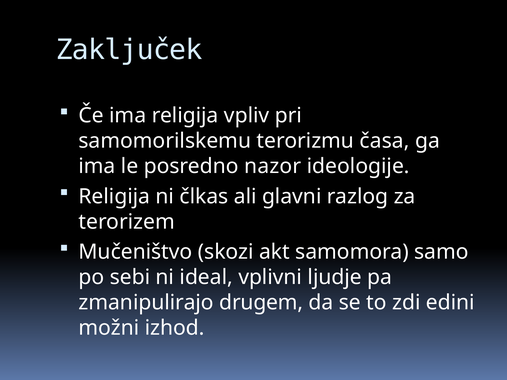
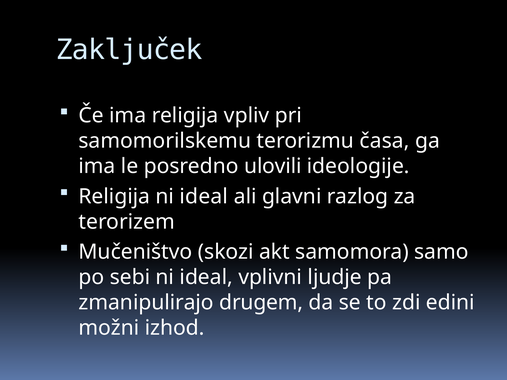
nazor: nazor -> ulovili (273, 166)
Religija ni člkas: člkas -> ideal (204, 197)
